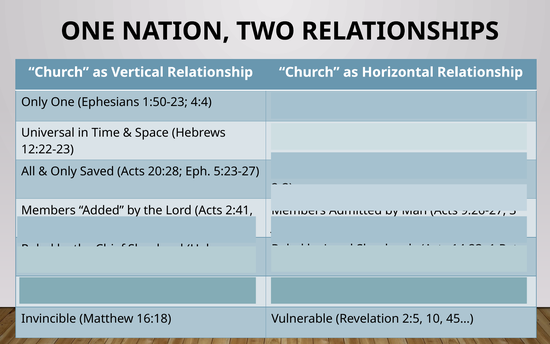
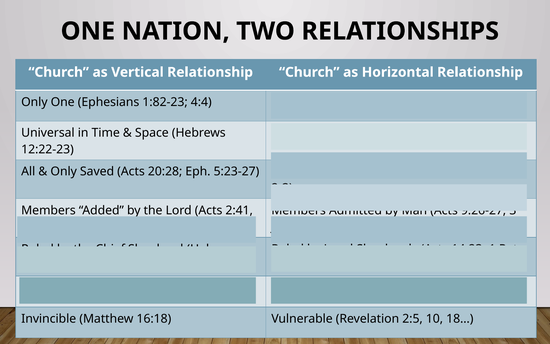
1:50-23: 1:50-23 -> 1:82-23 (165, 102)
45…: 45… -> 18… (460, 318)
